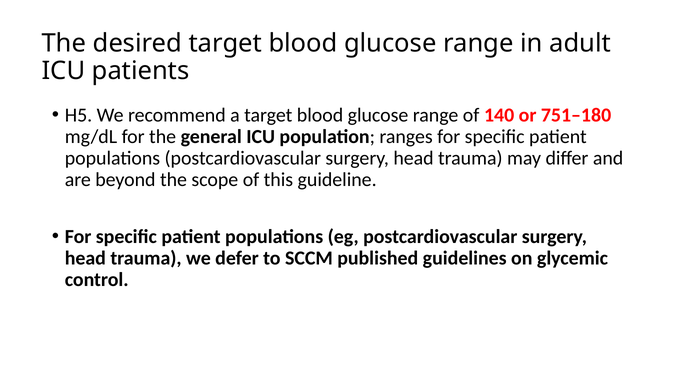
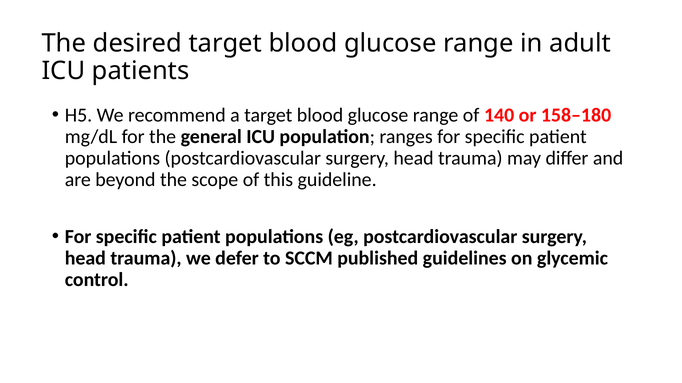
751–180: 751–180 -> 158–180 (576, 115)
